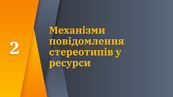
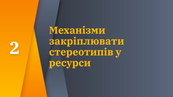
повідомлення: повідомлення -> закріплювати (87, 41)
